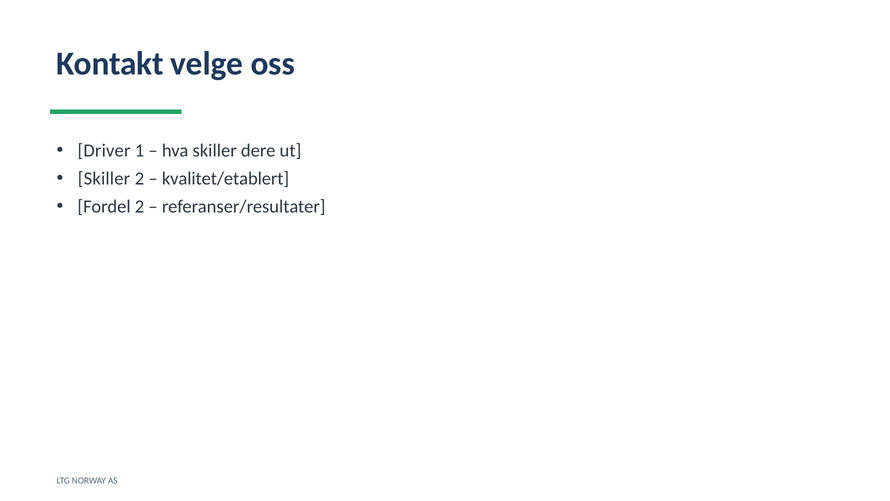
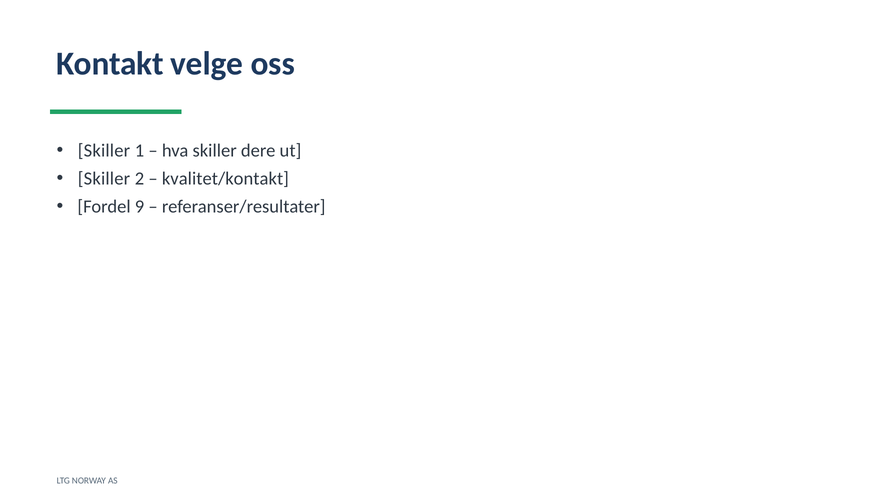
Driver: Driver -> Skiller (104, 151)
kvalitet/etablert: kvalitet/etablert -> kvalitet/kontakt (225, 179)
Fordel 2: 2 -> 9 (140, 206)
